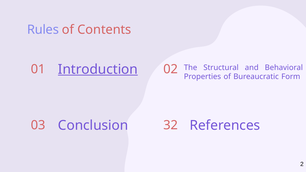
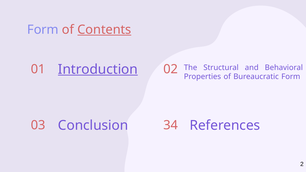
Rules: Rules -> Form (43, 30)
Contents underline: none -> present (104, 30)
32: 32 -> 34 (171, 125)
